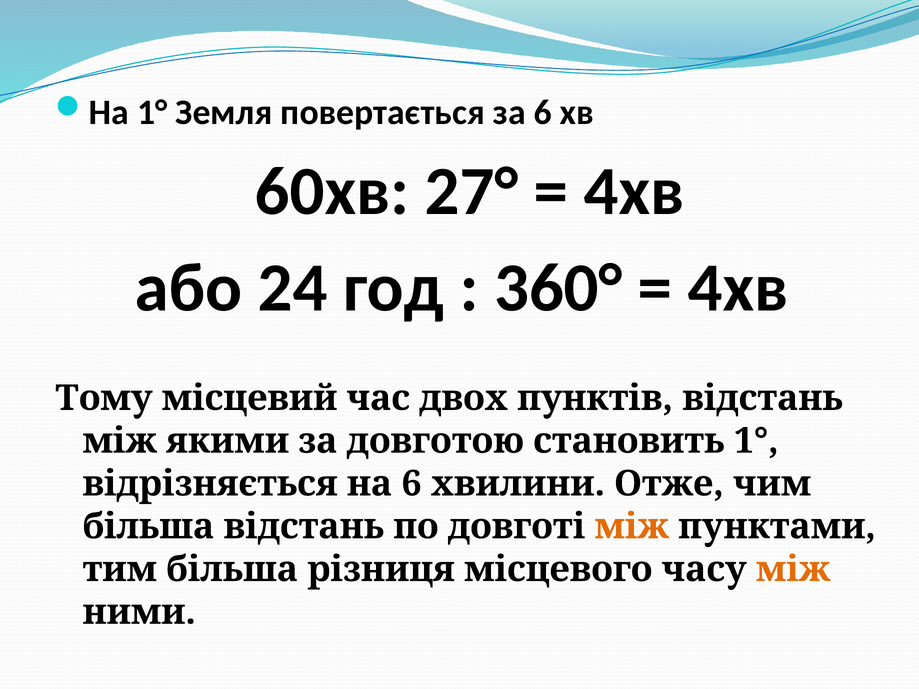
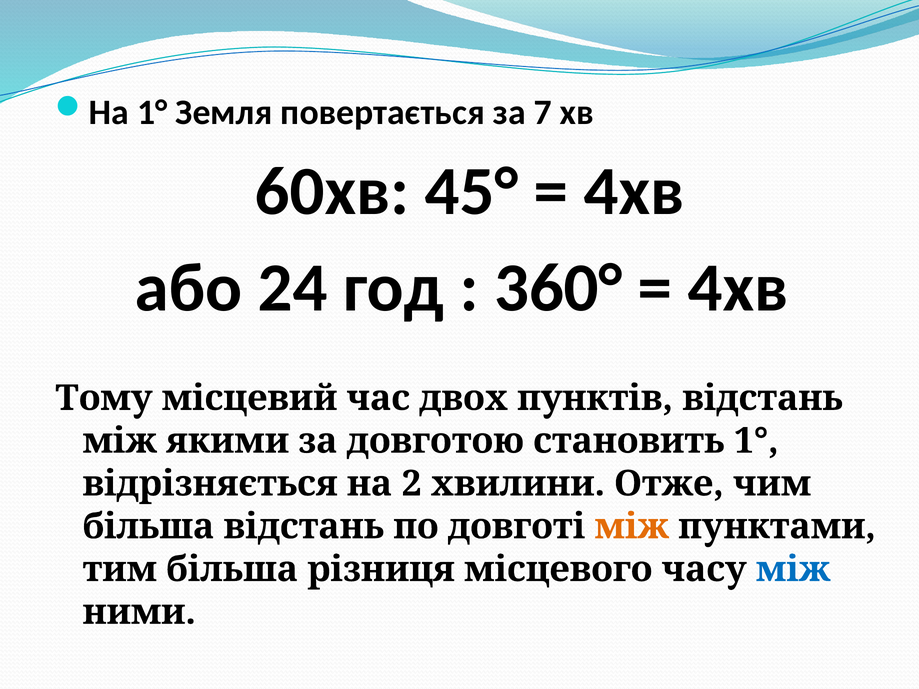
за 6: 6 -> 7 (543, 112)
27°: 27° -> 45° (472, 191)
на 6: 6 -> 2 (412, 484)
між colour: orange -> blue (793, 569)
